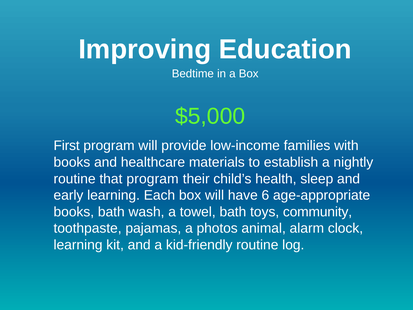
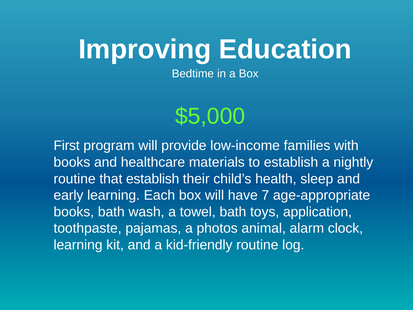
that program: program -> establish (153, 179)
6: 6 -> 7 (265, 195)
community: community -> application (317, 212)
